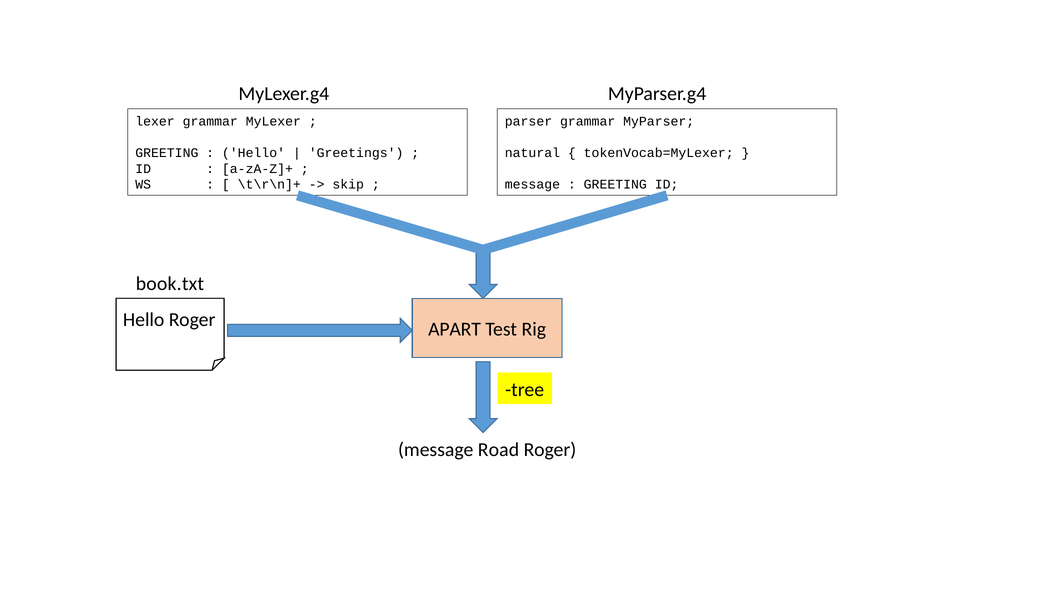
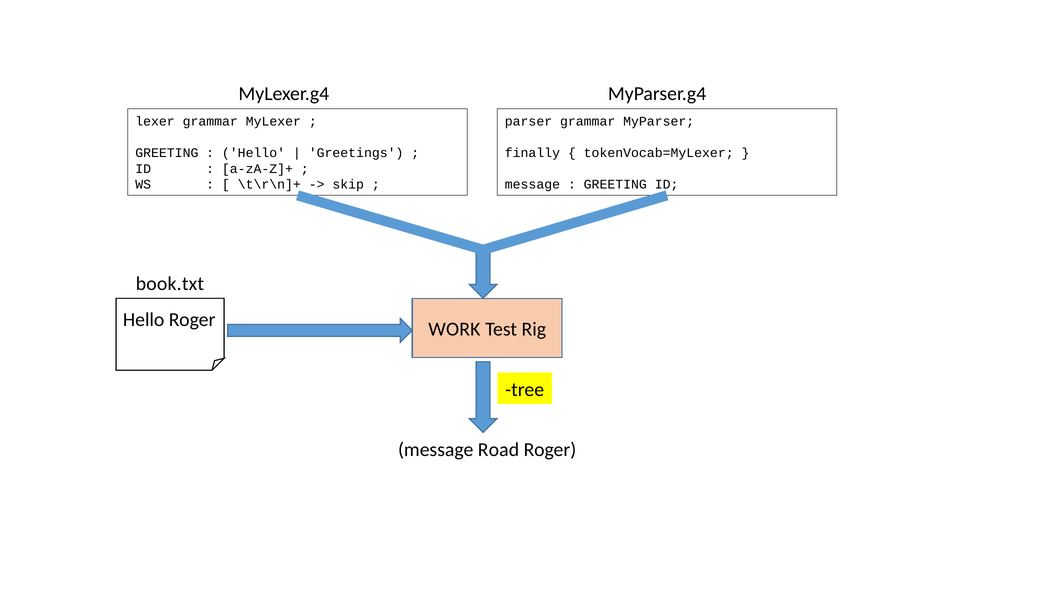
natural: natural -> finally (532, 153)
APART: APART -> WORK (454, 329)
